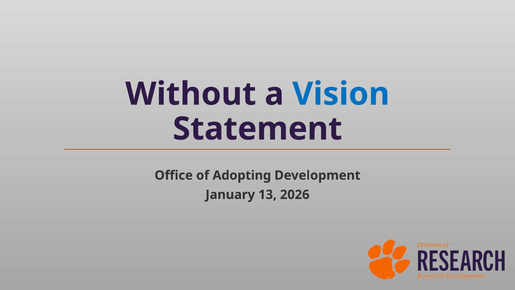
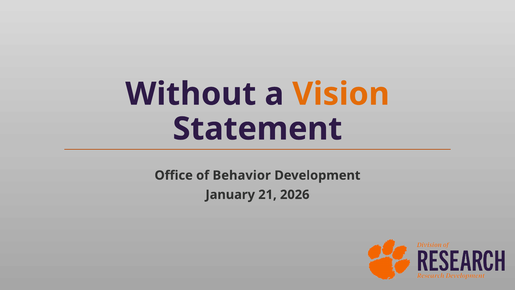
Vision colour: blue -> orange (341, 94)
Adopting: Adopting -> Behavior (242, 175)
13: 13 -> 21 (268, 194)
